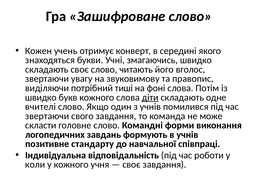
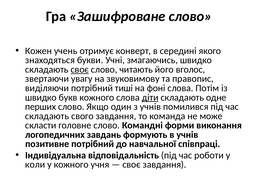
своє underline: none -> present (80, 69)
вчителі: вчителі -> перших (41, 106)
звертаючи: звертаючи -> складають (47, 116)
позитивне стандарту: стандарту -> потрібний (93, 144)
